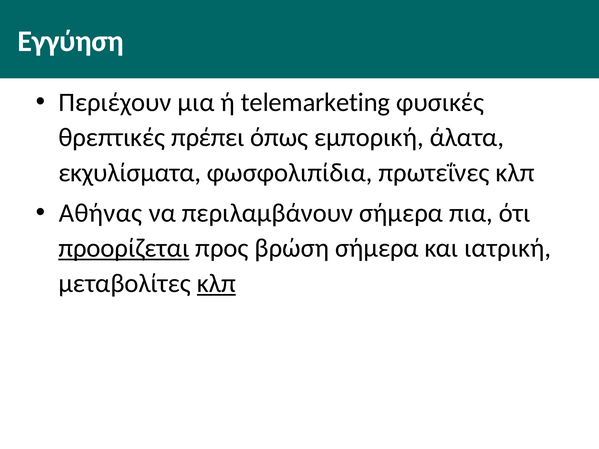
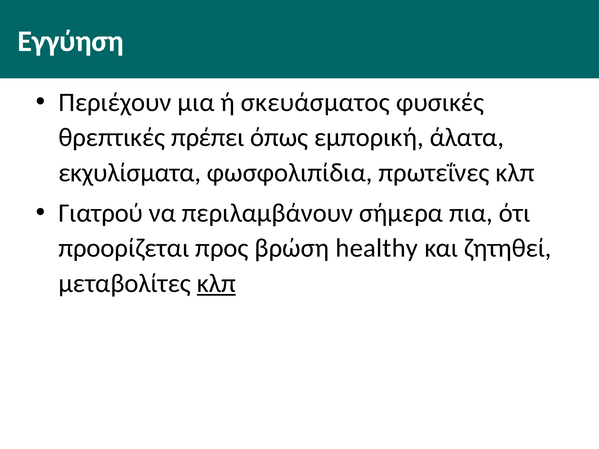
telemarketing: telemarketing -> σκευάσματος (315, 102)
Αθήνας: Αθήνας -> Γιατρού (101, 213)
προορίζεται underline: present -> none (124, 248)
βρώση σήμερα: σήμερα -> healthy (377, 248)
ιατρική: ιατρική -> ζητηθεί (508, 248)
